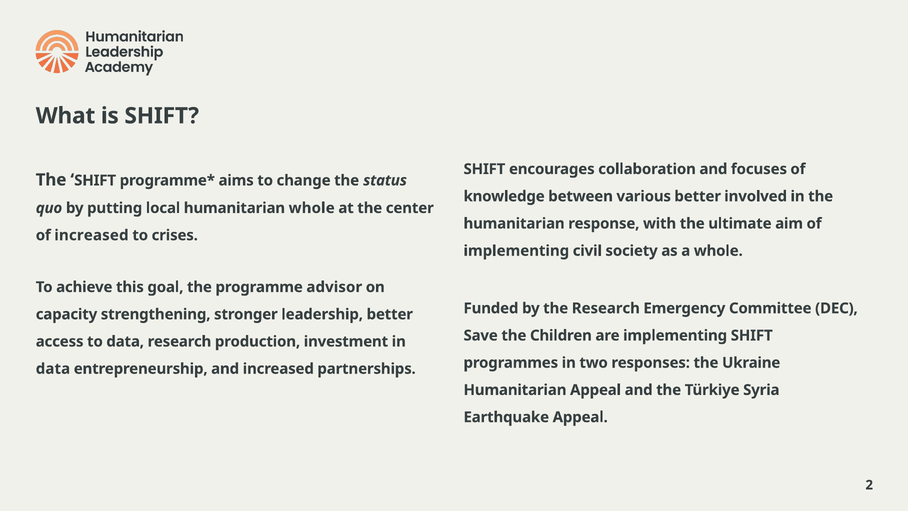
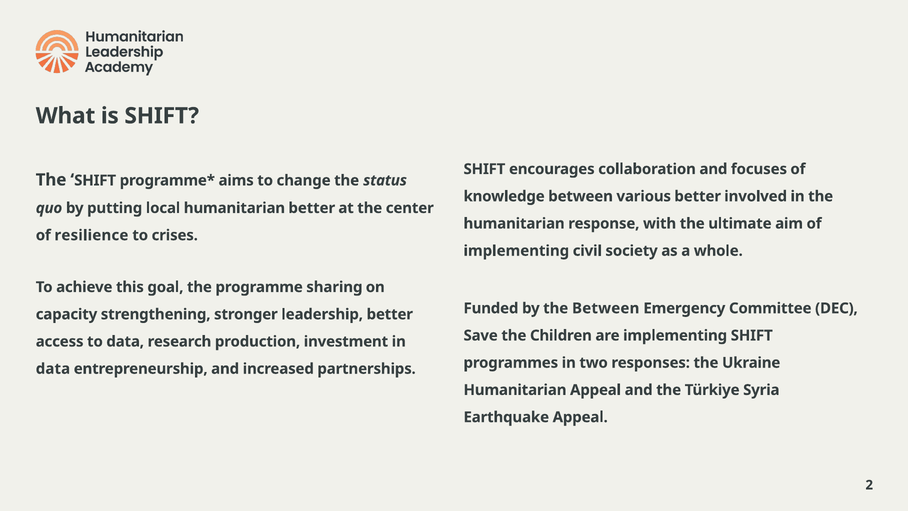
humanitarian whole: whole -> better (312, 208)
of increased: increased -> resilience (91, 235)
advisor: advisor -> sharing (334, 287)
the Research: Research -> Between (606, 308)
